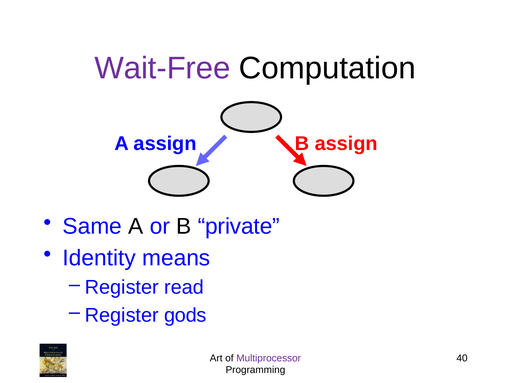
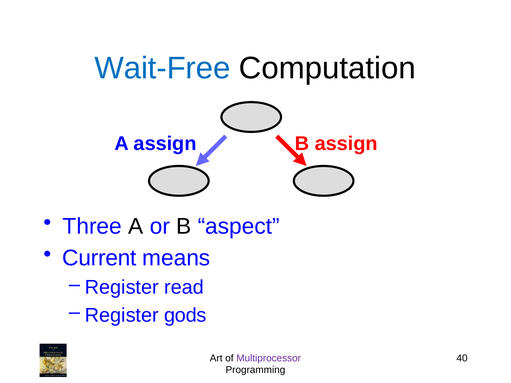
Wait-Free colour: purple -> blue (162, 68)
Same: Same -> Three (92, 226)
private: private -> aspect (239, 226)
Identity: Identity -> Current (99, 258)
